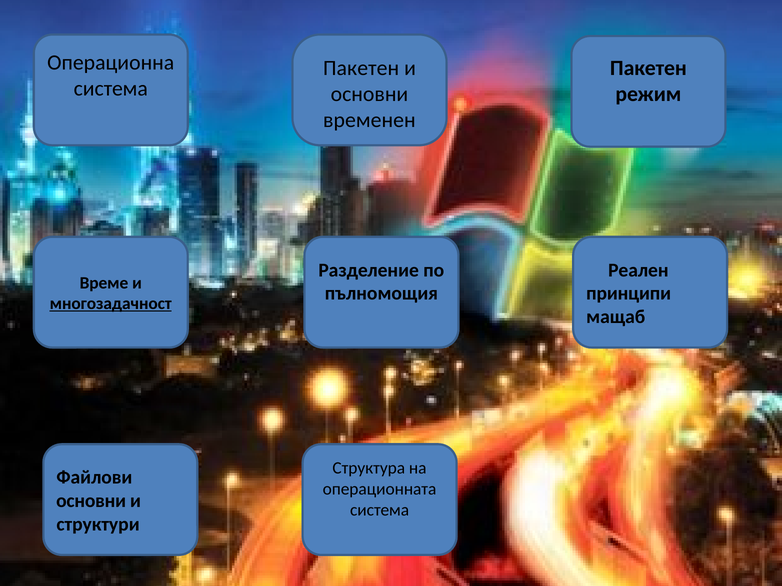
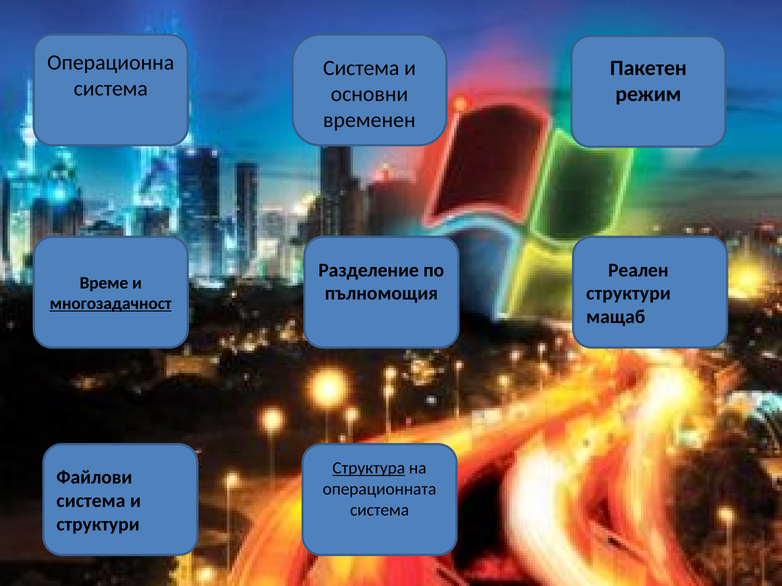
Пакетен: Пакетен -> Система (361, 68)
принципи: принципи -> структури (628, 294)
Структура underline: none -> present (369, 469)
основни: основни -> система (91, 501)
